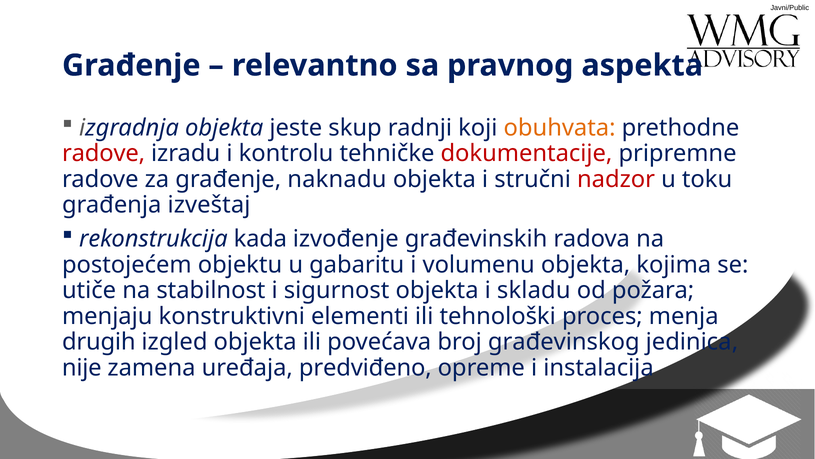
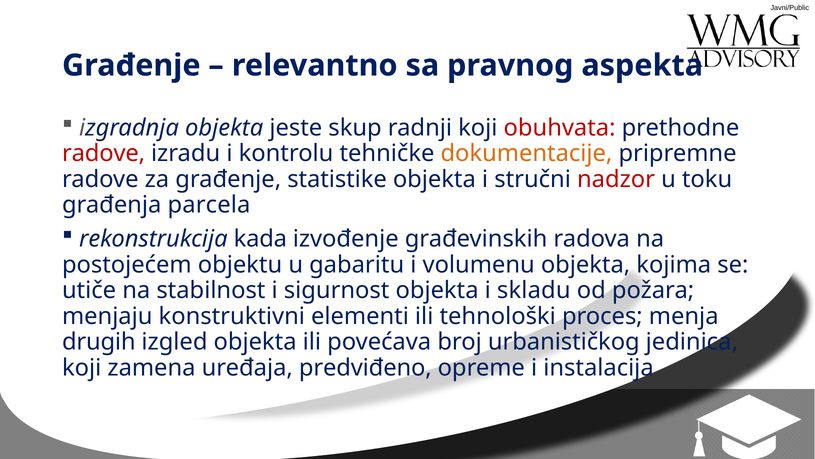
obuhvata colour: orange -> red (560, 128)
dokumentacije colour: red -> orange (526, 153)
naknadu: naknadu -> statistike (337, 179)
izveštaj: izveštaj -> parcela (209, 205)
građevinskog: građevinskog -> urbanističkog (564, 342)
nije: nije -> koji (82, 367)
